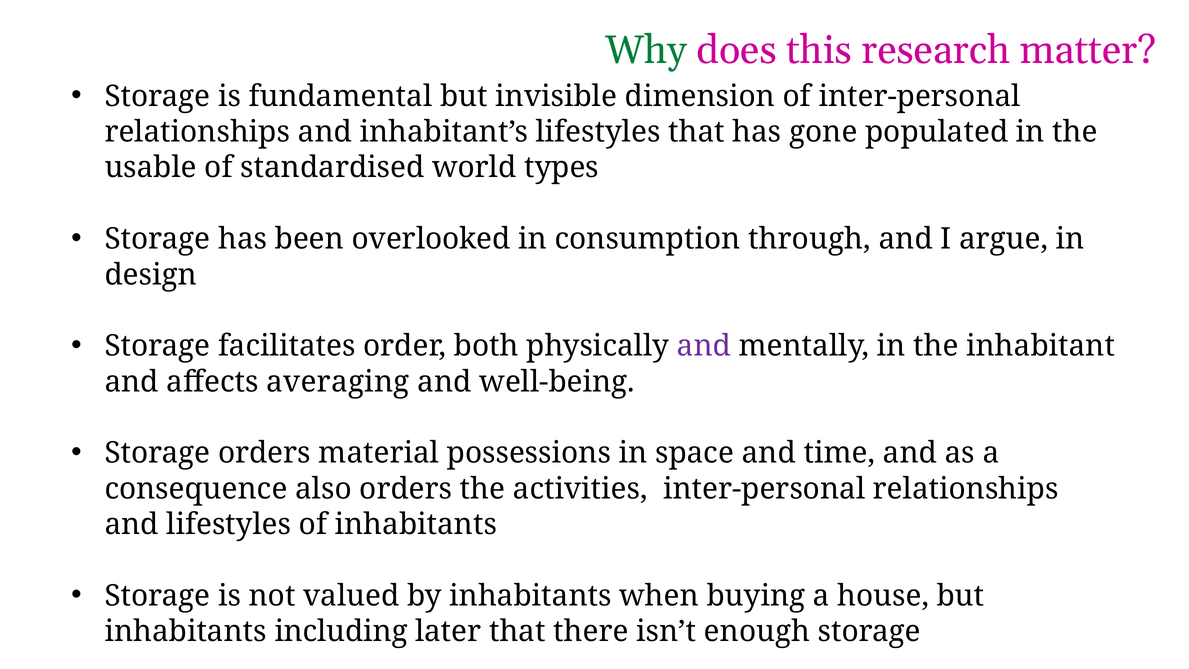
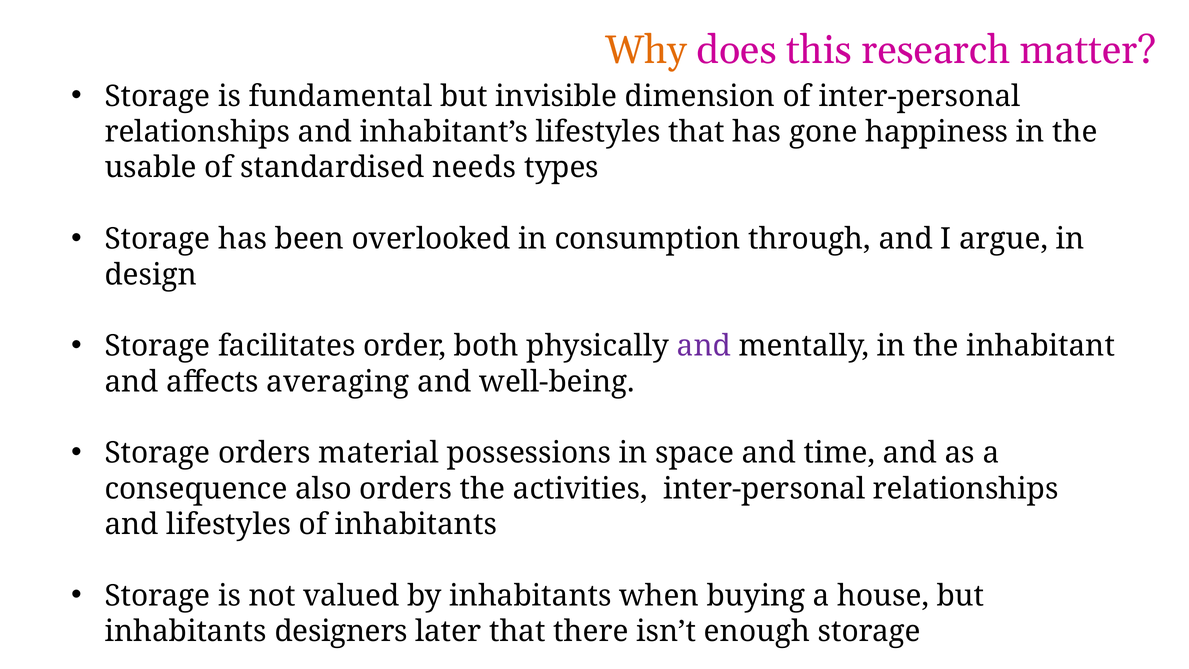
Why colour: green -> orange (646, 50)
populated: populated -> happiness (937, 132)
standardised world: world -> needs (474, 168)
inhabitants including: including -> designers (341, 631)
